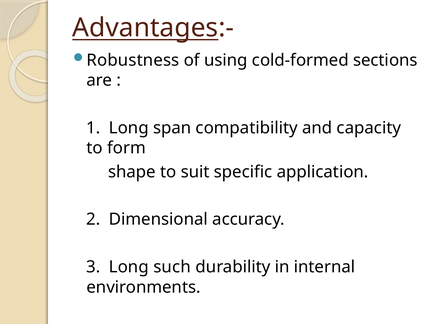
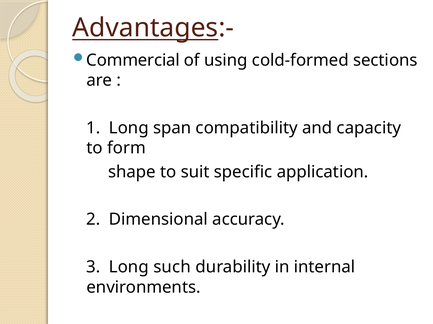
Robustness: Robustness -> Commercial (133, 60)
